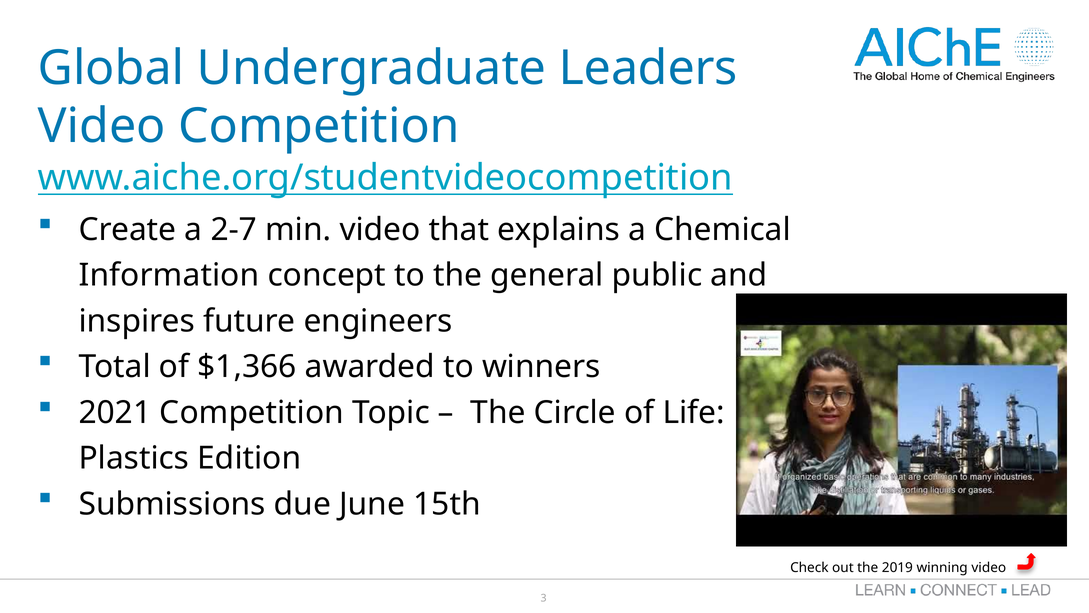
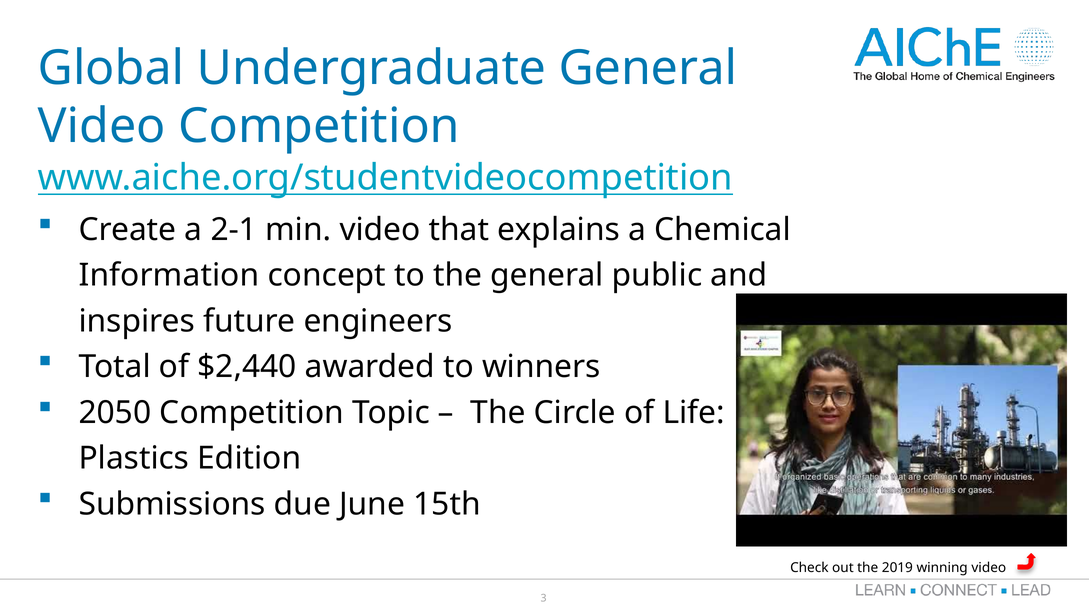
Undergraduate Leaders: Leaders -> General (648, 68)
2-7: 2-7 -> 2-1 (234, 230)
$1,366: $1,366 -> $2,440 (247, 367)
2021: 2021 -> 2050 (115, 412)
